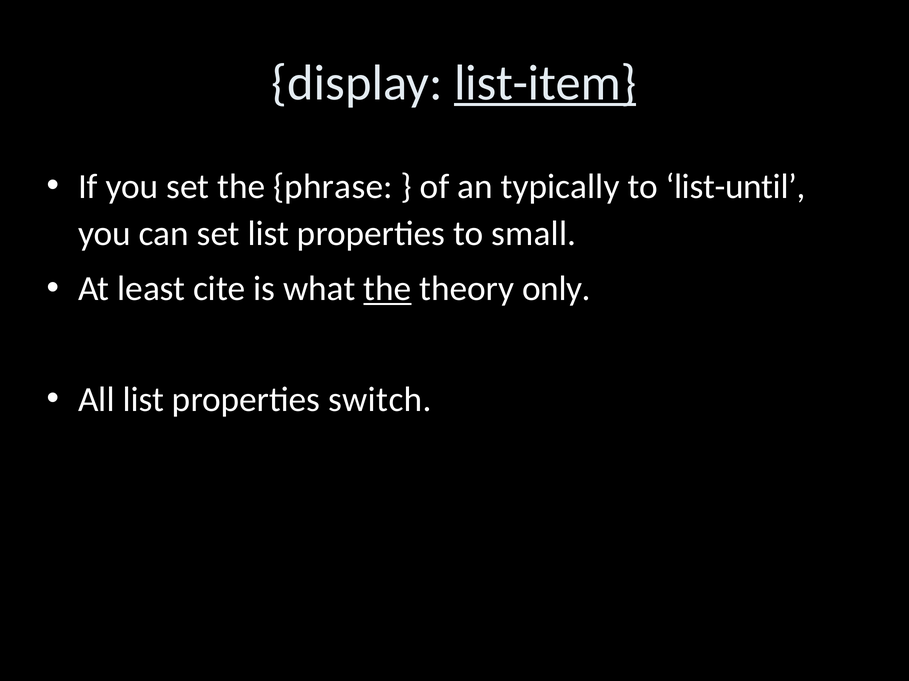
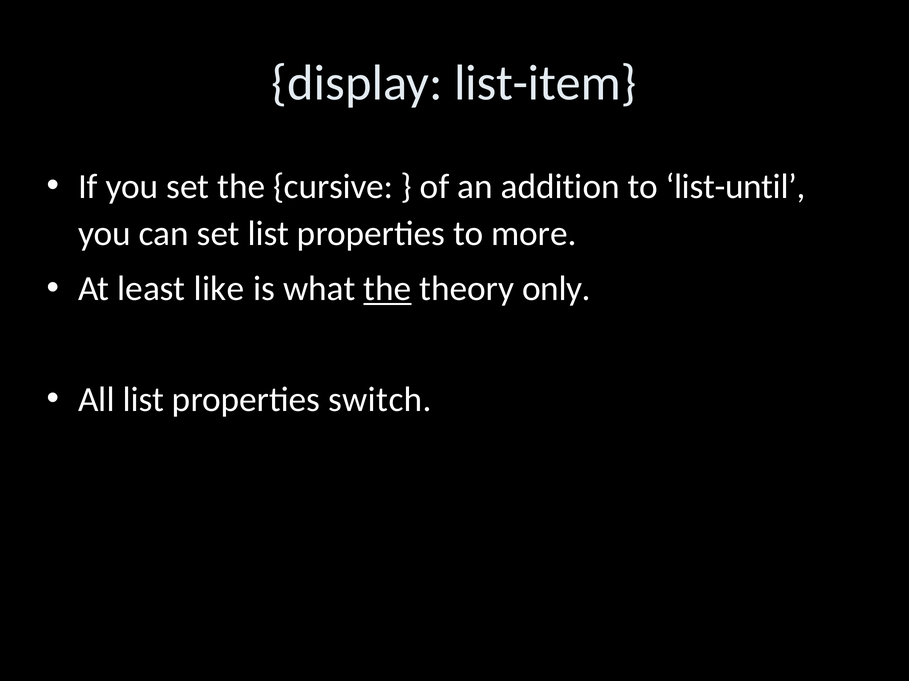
list-item underline: present -> none (545, 83)
phrase: phrase -> cursive (333, 187)
typically: typically -> addition (560, 187)
small: small -> more (534, 234)
cite: cite -> like (219, 289)
